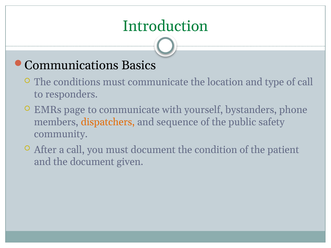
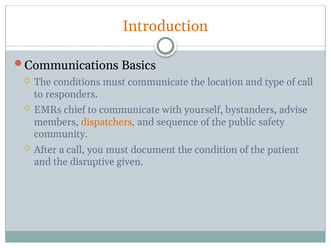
Introduction colour: green -> orange (165, 26)
page: page -> chief (75, 110)
phone: phone -> advise (293, 110)
the document: document -> disruptive (92, 162)
